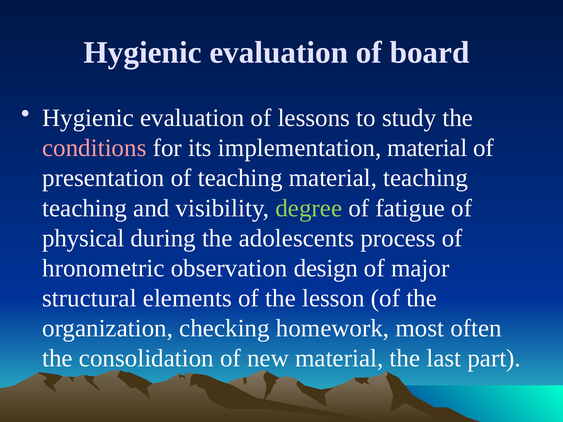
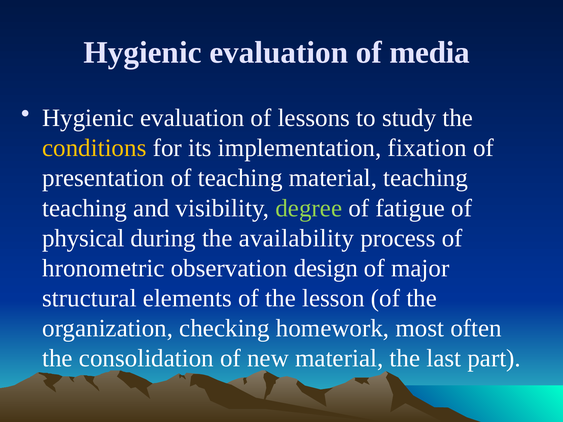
board: board -> media (430, 53)
conditions colour: pink -> yellow (94, 148)
implementation material: material -> fixation (427, 148)
adolescents: adolescents -> availability (296, 238)
